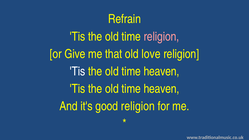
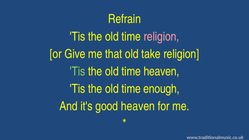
love: love -> take (151, 54)
Tis colour: white -> light green (77, 71)
heaven: heaven -> enough (161, 89)
good religion: religion -> heaven (138, 106)
